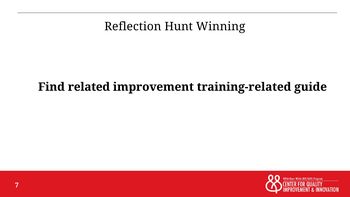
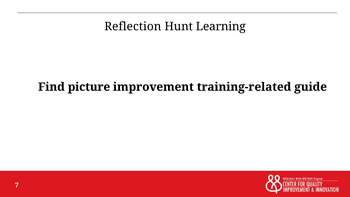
Winning: Winning -> Learning (221, 27)
related: related -> picture (89, 87)
